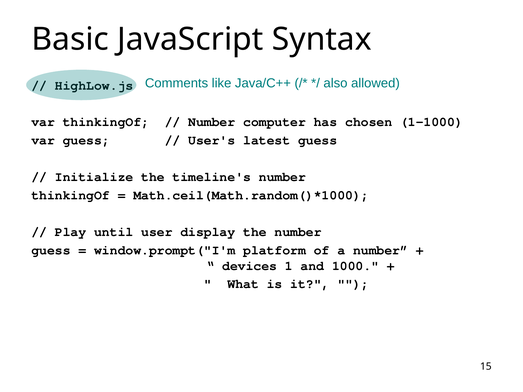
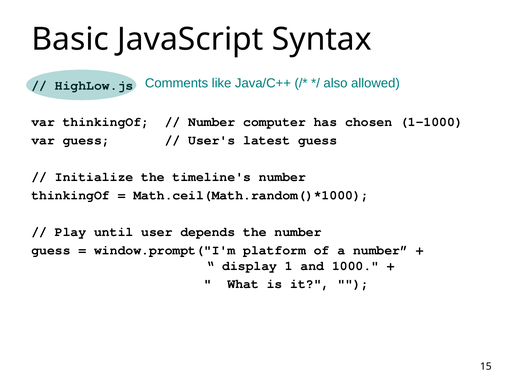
display: display -> depends (208, 232)
devices: devices -> display (250, 266)
